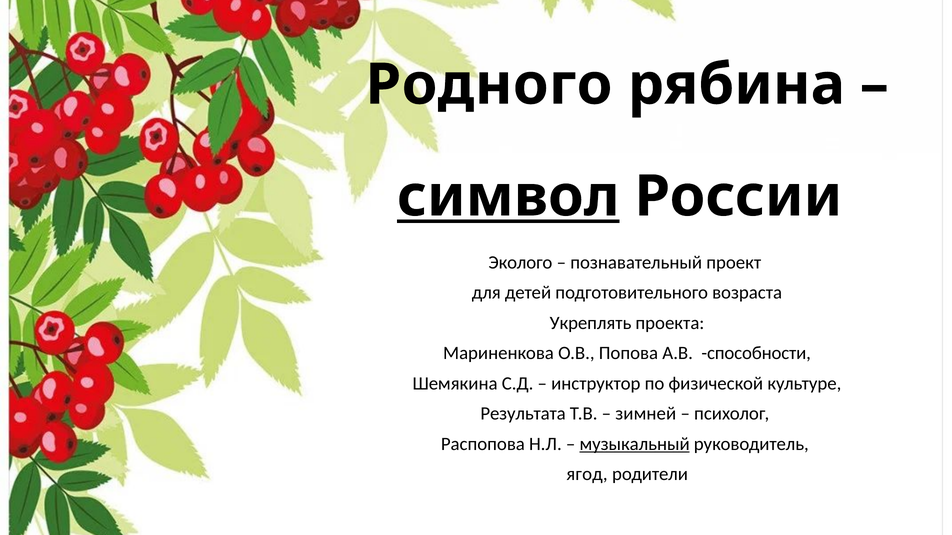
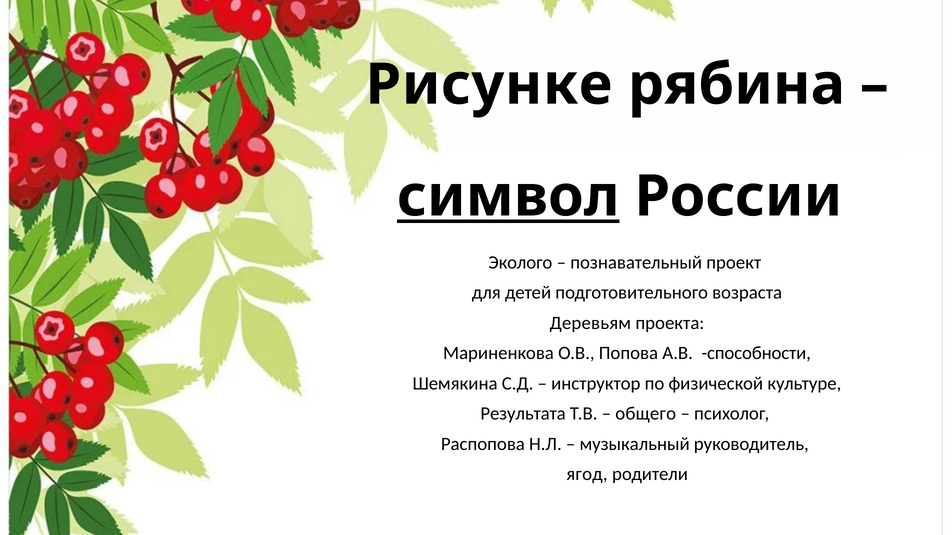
Родного: Родного -> Рисунке (489, 85)
Укреплять: Укреплять -> Деревьям (590, 323)
зимней: зимней -> общего (646, 414)
музыкальный underline: present -> none (635, 444)
